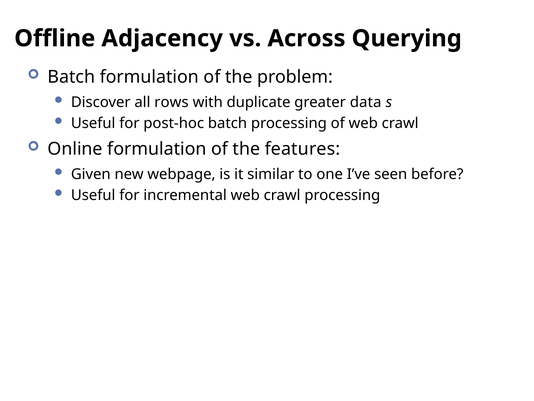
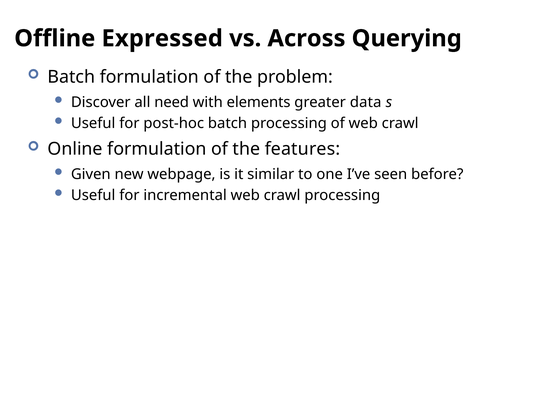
Adjacency: Adjacency -> Expressed (162, 38)
rows: rows -> need (172, 102)
duplicate: duplicate -> elements (259, 102)
